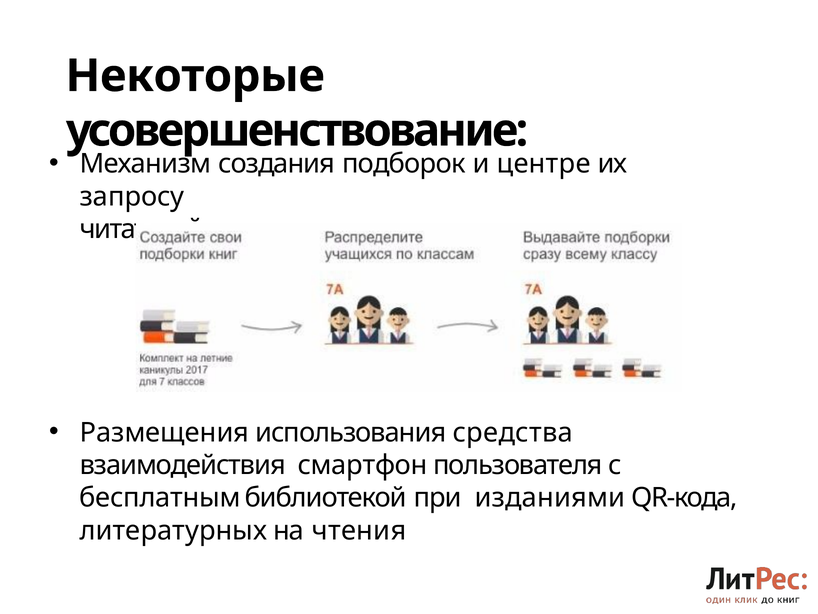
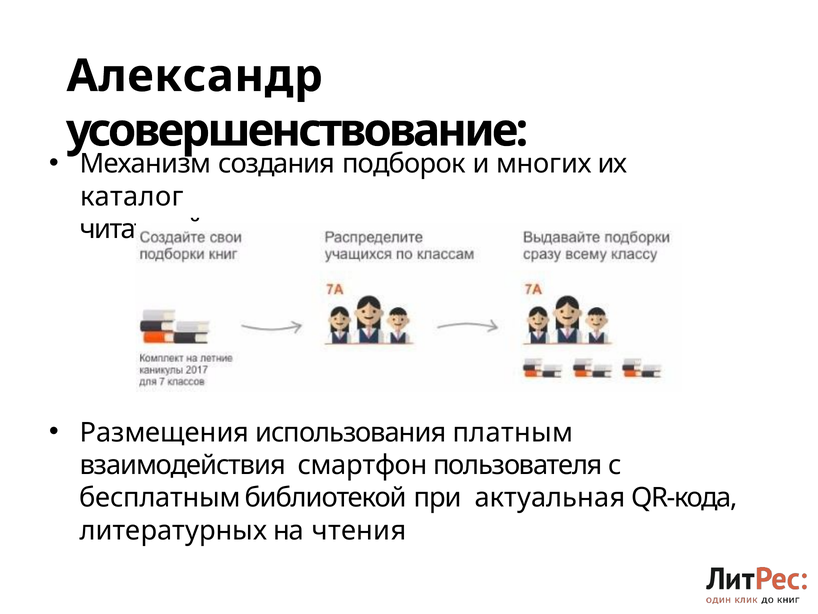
Некоторые: Некоторые -> Александр (195, 76)
центре: центре -> многих (544, 164)
запросу: запросу -> каталог (132, 196)
средства: средства -> платным (513, 432)
изданиями: изданиями -> актуальная (550, 498)
